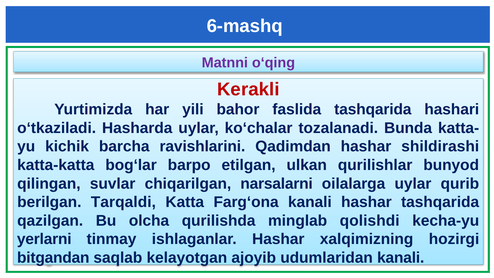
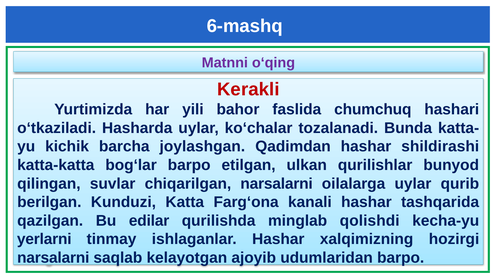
faslida tashqarida: tashqarida -> chumchuq (373, 109)
ravishlarini: ravishlarini -> joylashgan (202, 146)
Tarqaldi: Tarqaldi -> Kunduzi (123, 202)
olcha: olcha -> edilar (149, 221)
bitgandan: bitgandan -> narsalarni (53, 258)
udumlaridan kanali: kanali -> barpo (401, 258)
